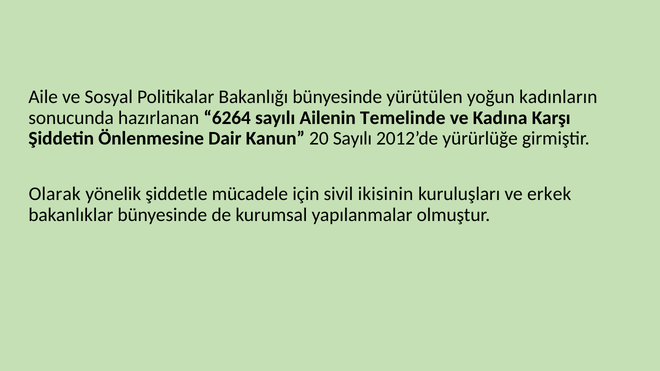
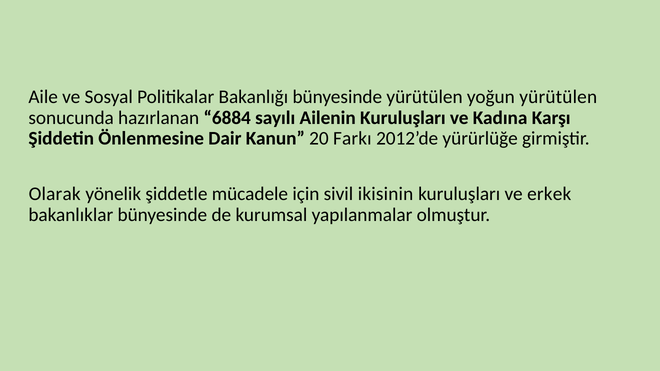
yoğun kadınların: kadınların -> yürütülen (558, 97)
6264: 6264 -> 6884 (227, 118)
Ailenin Temelinde: Temelinde -> Kuruluşları (403, 118)
20 Sayılı: Sayılı -> Farkı (352, 139)
